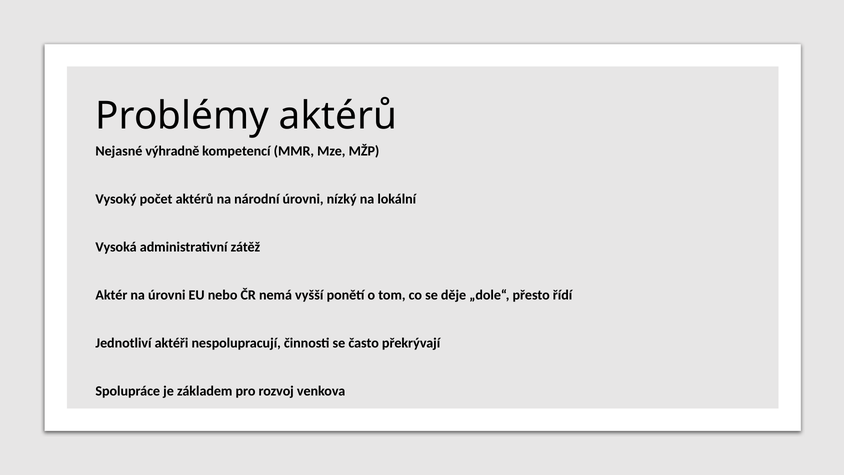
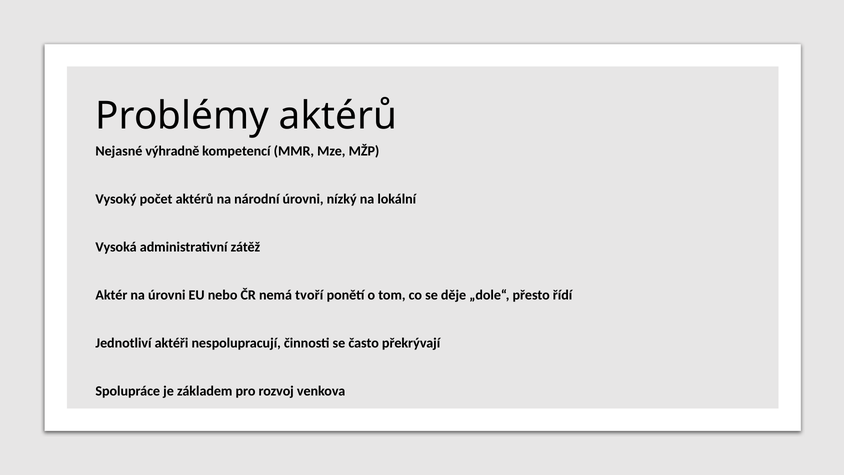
vyšší: vyšší -> tvoří (309, 295)
